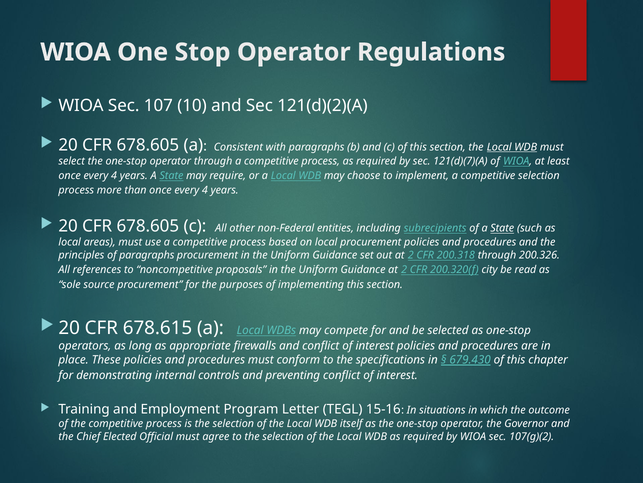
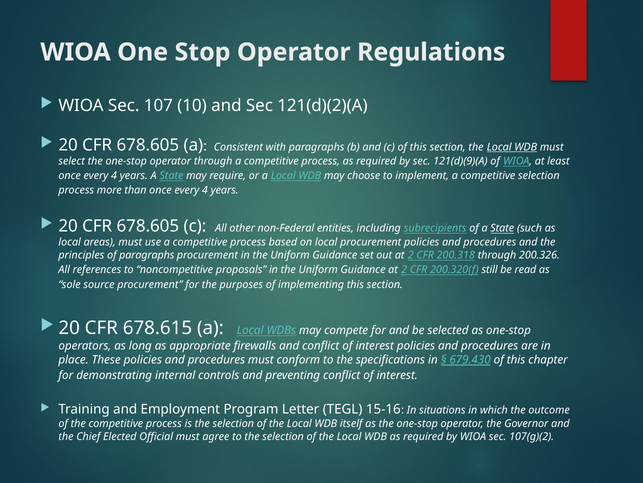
121(d)(7)(A: 121(d)(7)(A -> 121(d)(9)(A (460, 161)
city: city -> still (490, 270)
